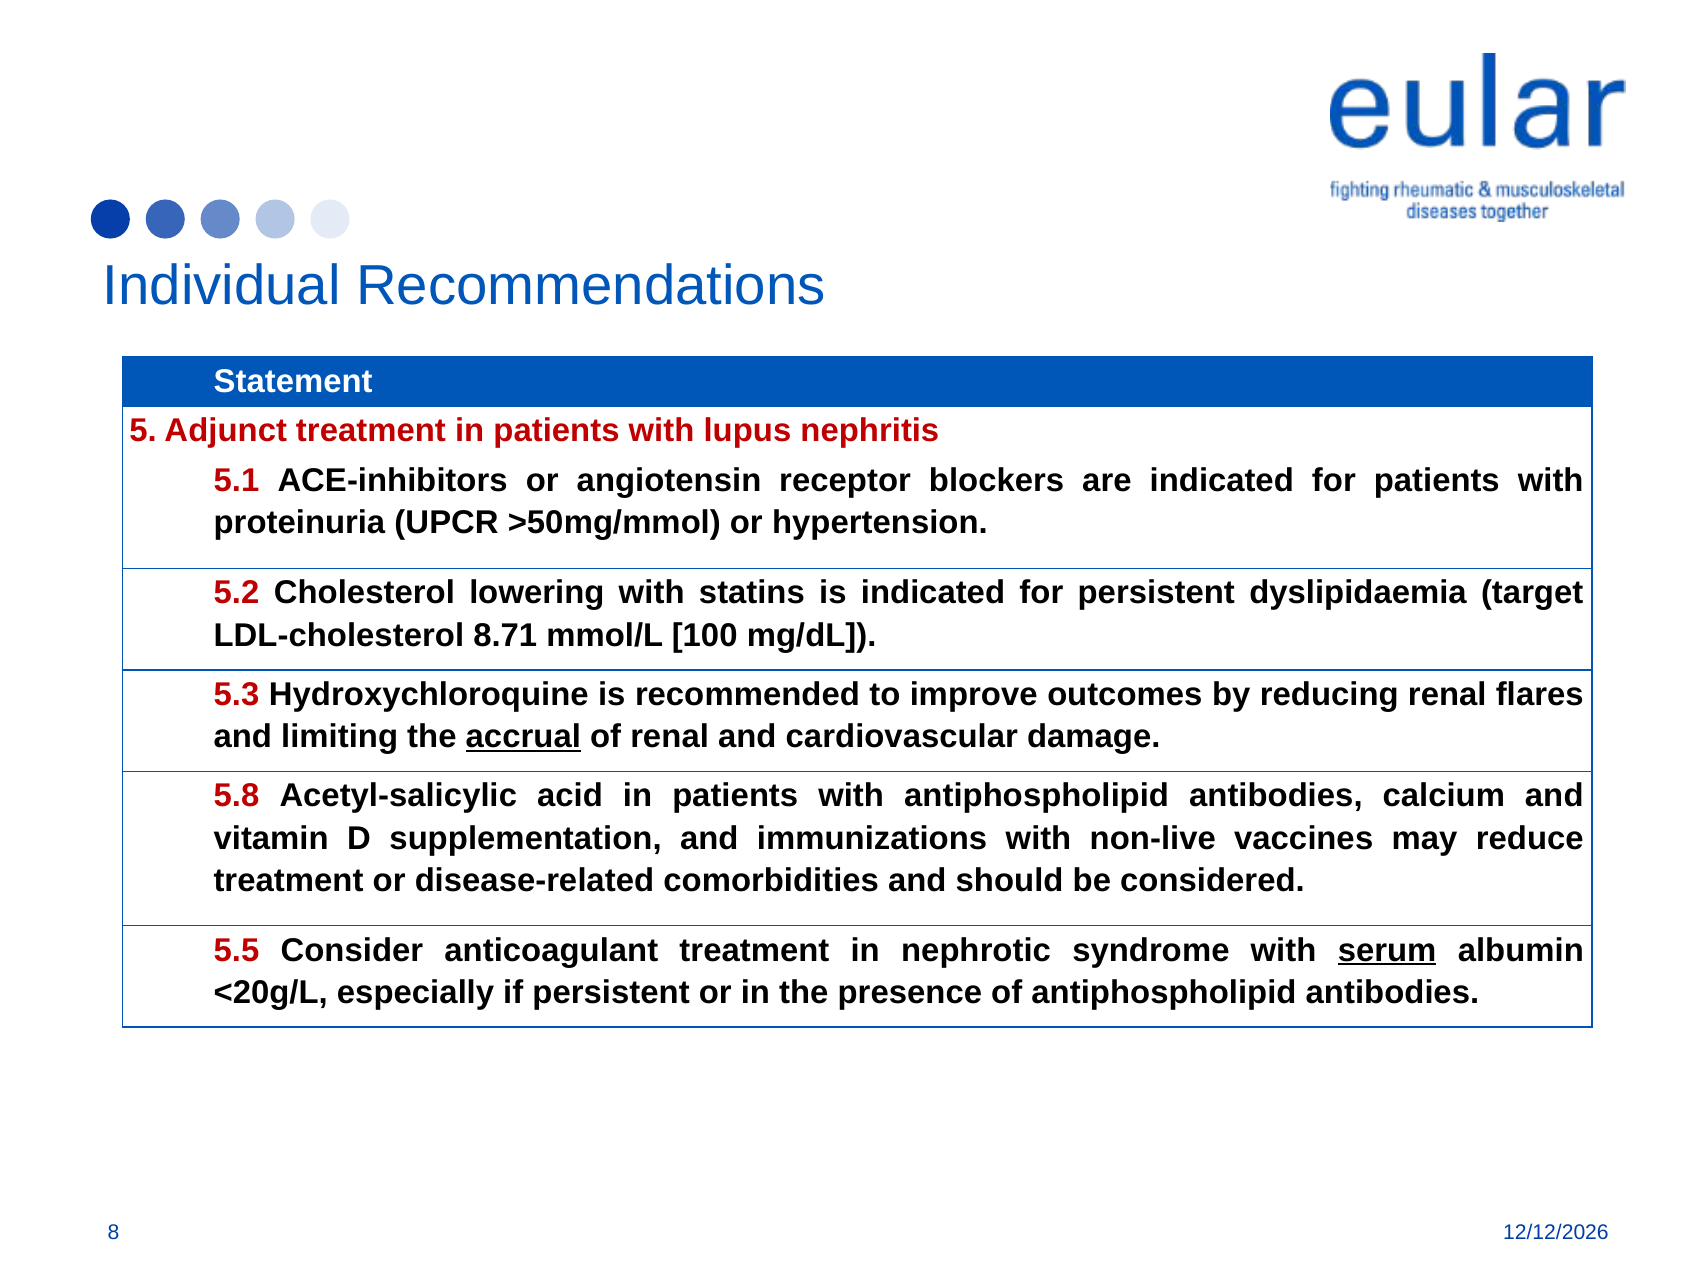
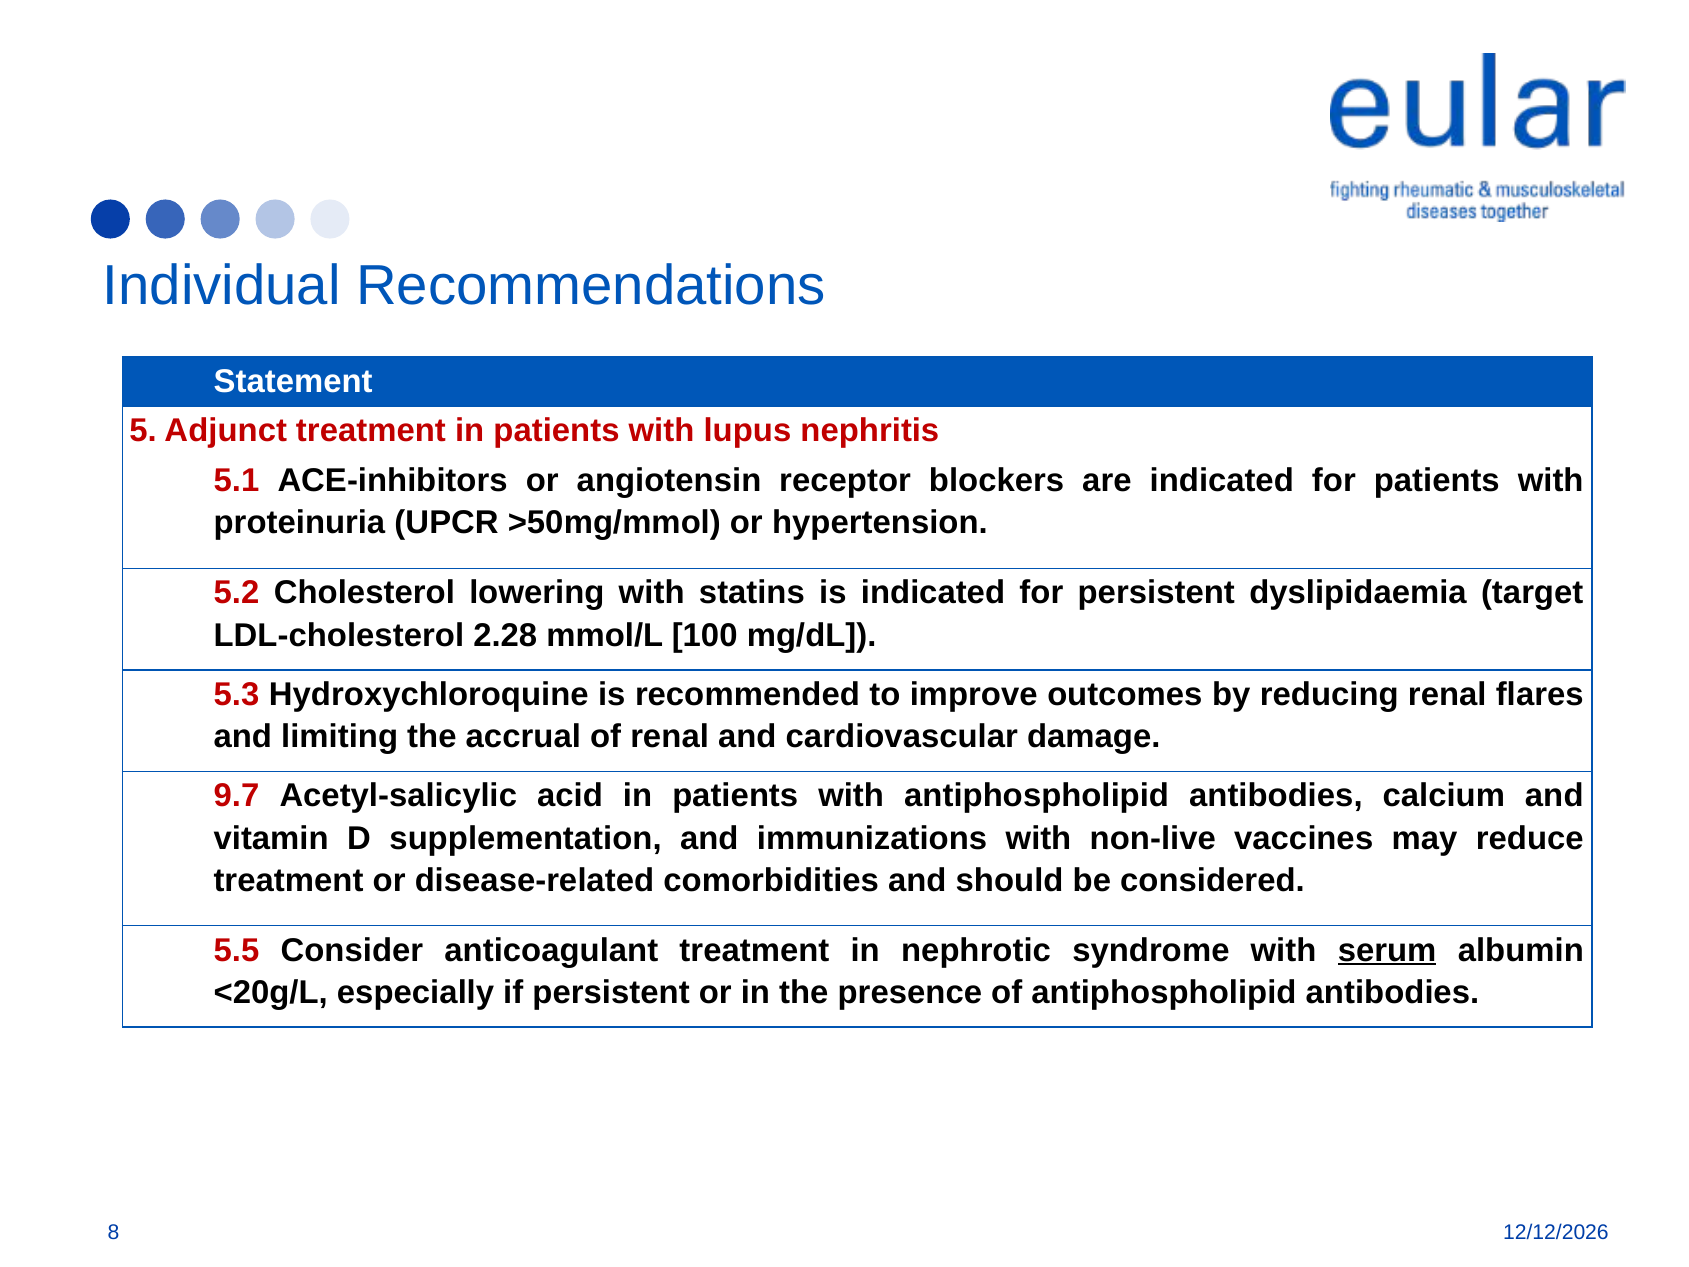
8.71: 8.71 -> 2.28 (505, 635)
accrual underline: present -> none (523, 737)
5.8: 5.8 -> 9.7 (237, 796)
